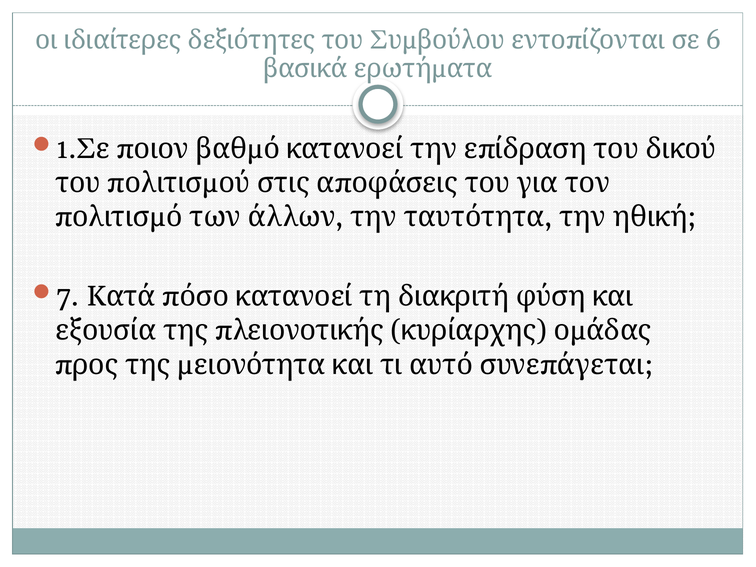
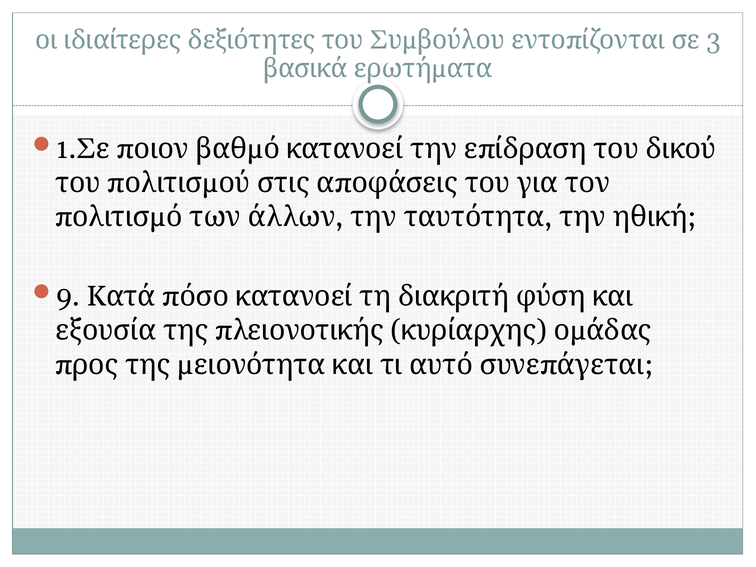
6: 6 -> 3 (714, 40)
7: 7 -> 9 (68, 297)
